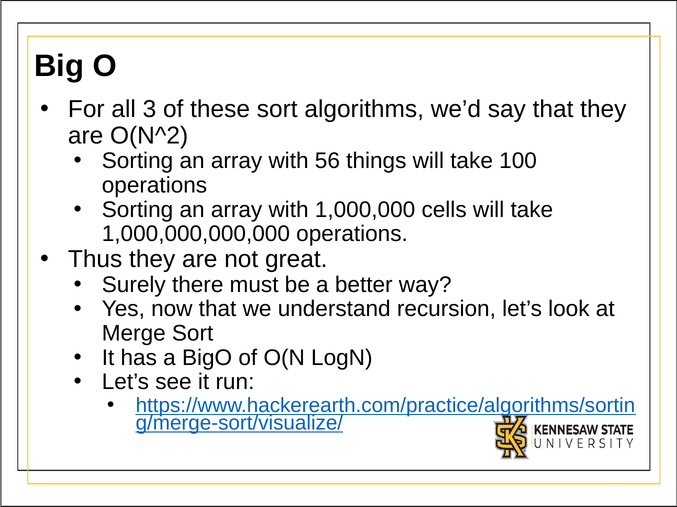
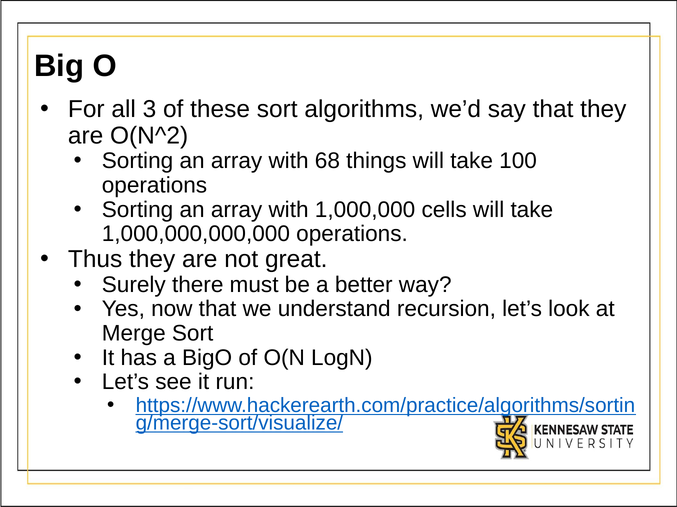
56: 56 -> 68 (327, 161)
